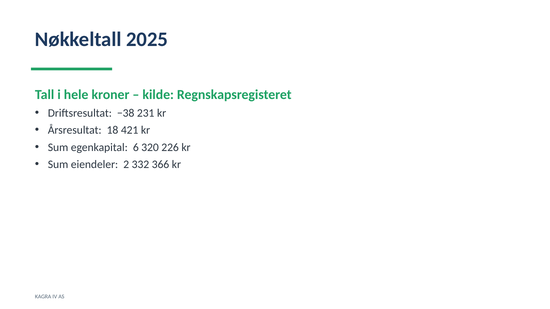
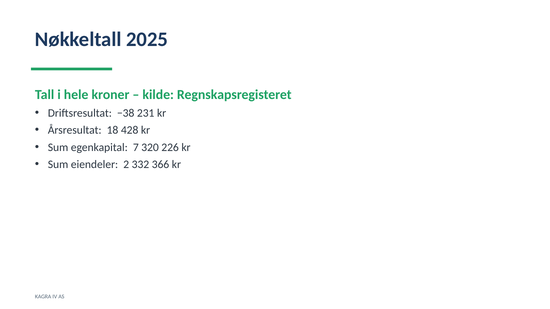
421: 421 -> 428 (130, 130)
6: 6 -> 7 (136, 147)
